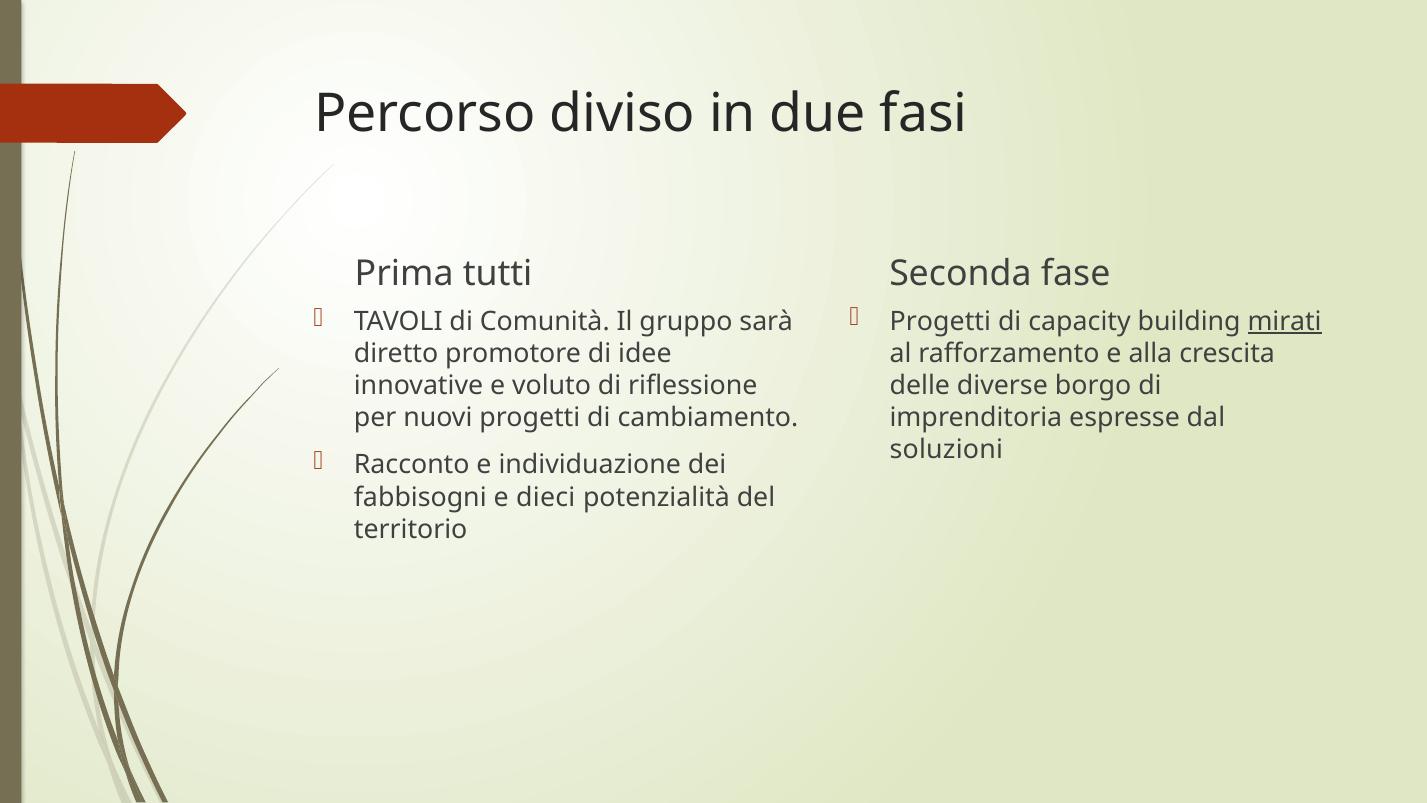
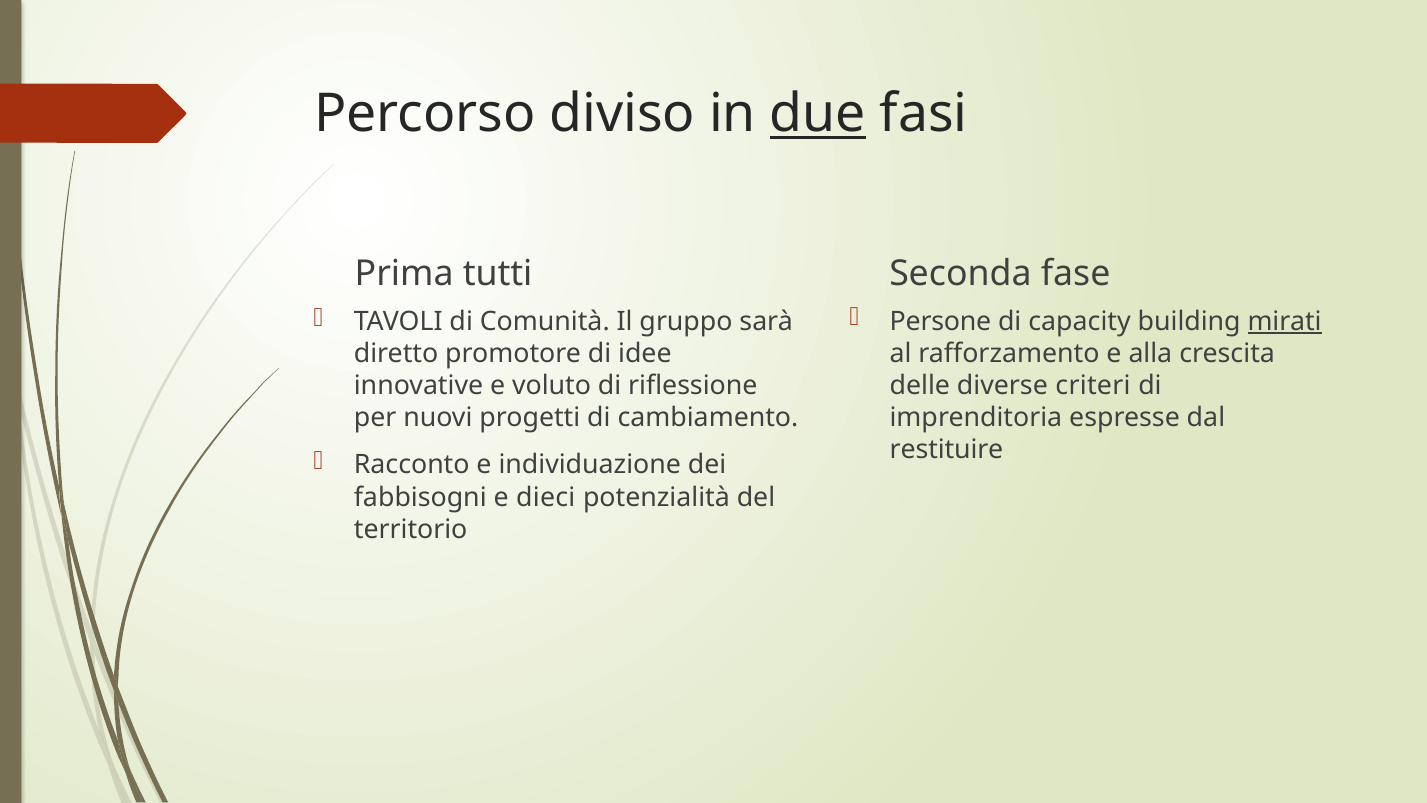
due underline: none -> present (818, 114)
Progetti: Progetti -> Persone (940, 321)
borgo: borgo -> criteri (1093, 385)
soluzioni: soluzioni -> restituire (946, 450)
